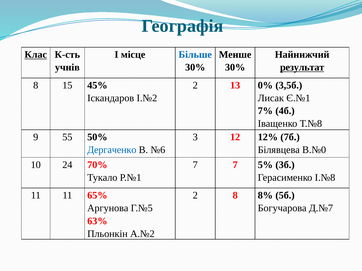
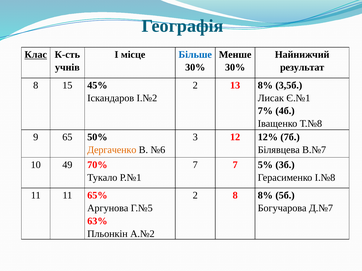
результат underline: present -> none (302, 68)
13 0%: 0% -> 8% (265, 85)
55: 55 -> 65 (67, 137)
Дергаченко colour: blue -> orange (112, 150)
В.№0: В.№0 -> В.№7 (314, 150)
24: 24 -> 49 (67, 165)
